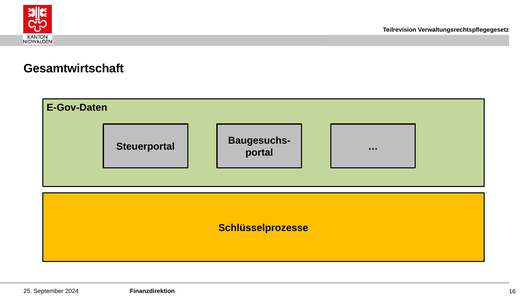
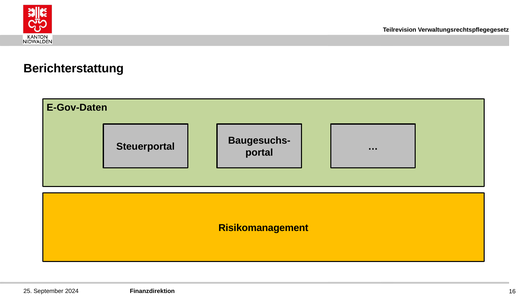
Gesamtwirtschaft: Gesamtwirtschaft -> Berichterstattung (74, 68)
Schlüsselprozesse: Schlüsselprozesse -> Risikomanagement (263, 228)
